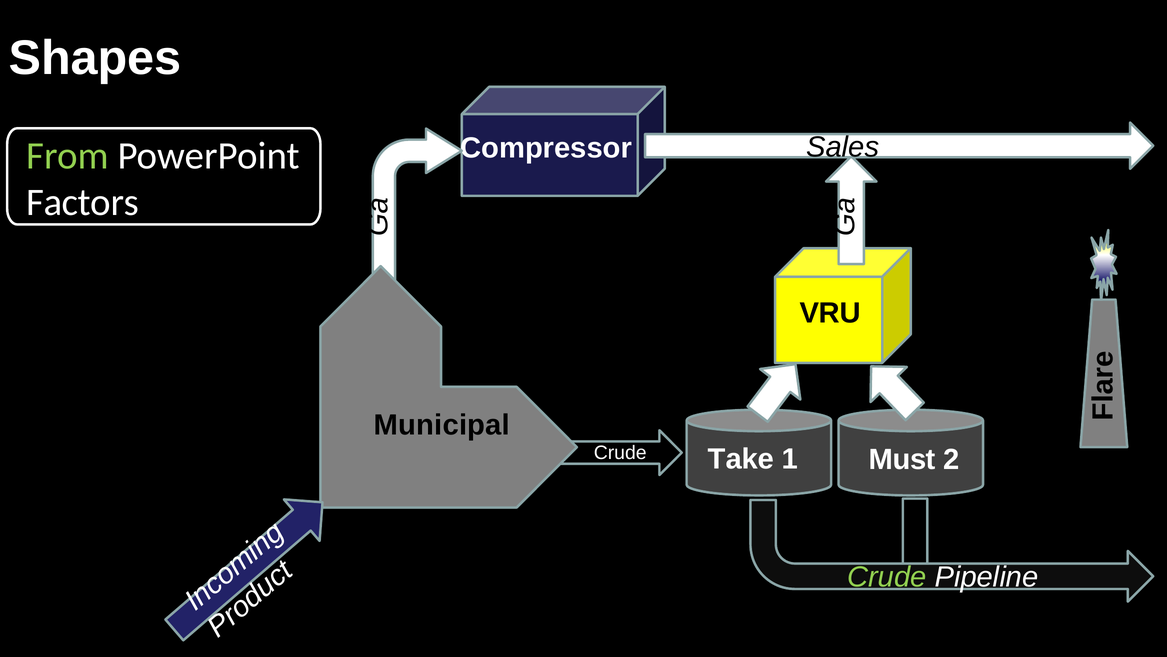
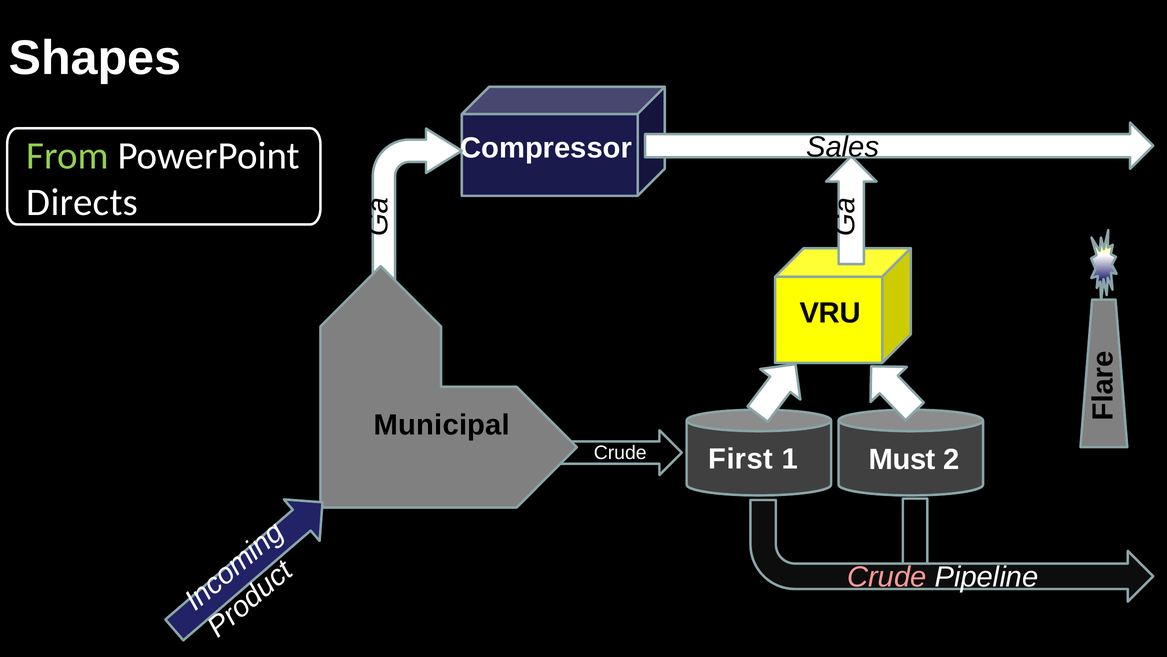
Factors: Factors -> Directs (82, 202)
Take: Take -> First (741, 459)
Crude colour: light green -> pink (887, 577)
